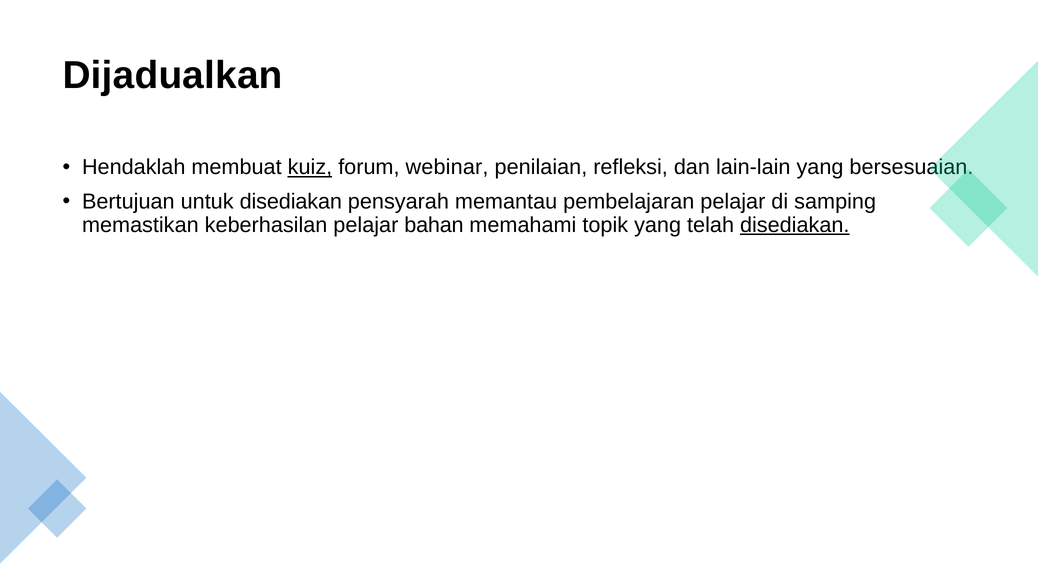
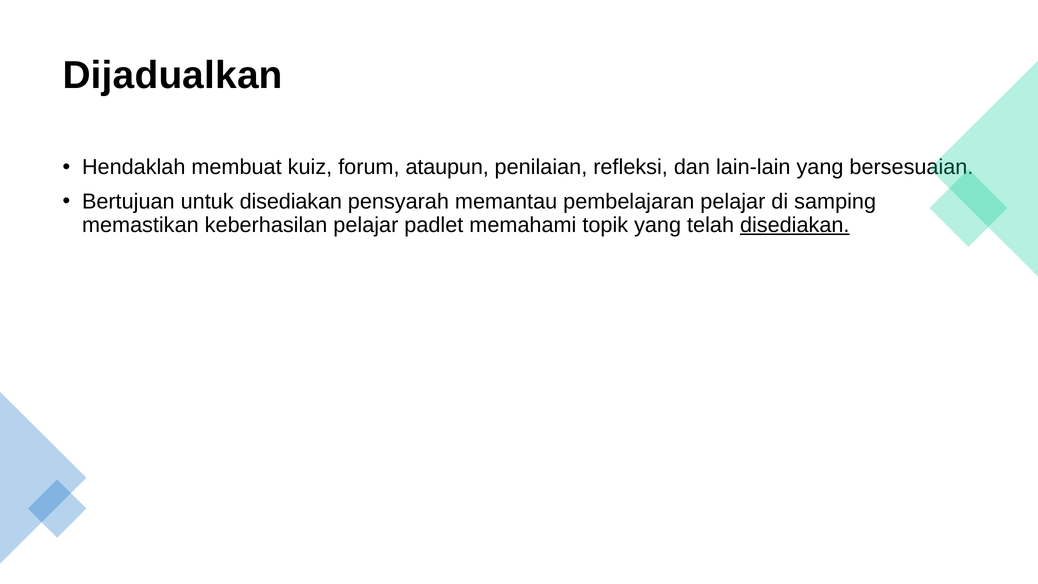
kuiz underline: present -> none (310, 167)
webinar: webinar -> ataupun (447, 167)
bahan: bahan -> padlet (434, 225)
